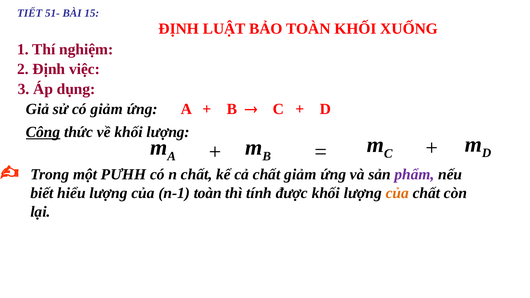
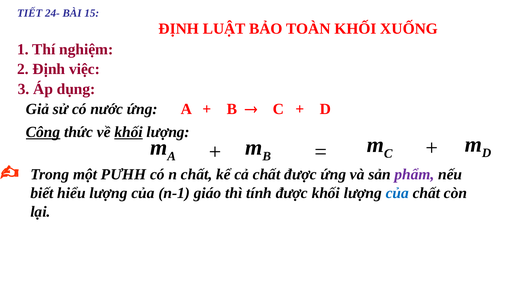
51-: 51- -> 24- (52, 13)
có giảm: giảm -> nước (107, 109)
khối underline: none -> present (129, 132)
chất giảm: giảm -> được (300, 175)
n-1 toàn: toàn -> giáo (208, 193)
của colour: orange -> blue (397, 193)
